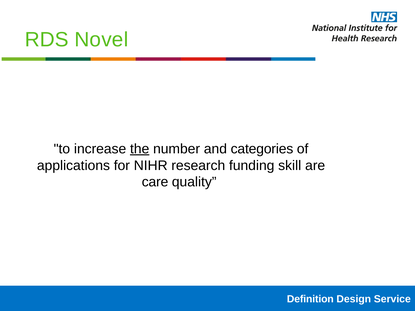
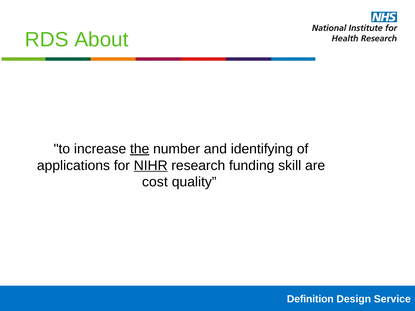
Novel: Novel -> About (101, 40)
categories: categories -> identifying (262, 149)
NIHR underline: none -> present (151, 166)
care: care -> cost (155, 182)
